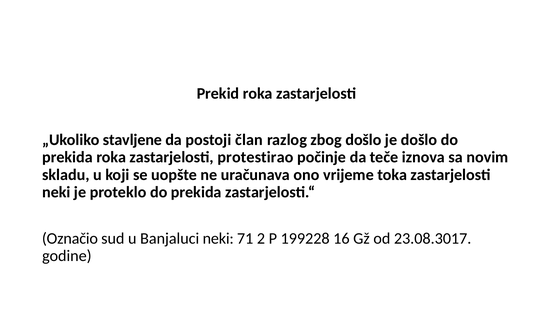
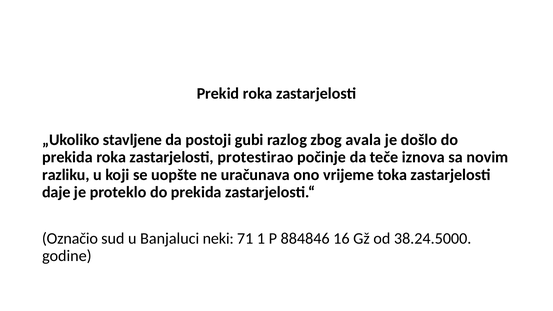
član: član -> gubi (249, 140)
zbog došlo: došlo -> avala (363, 140)
skladu: skladu -> razliku (66, 175)
neki: neki -> daje (56, 192)
2: 2 -> 1 (261, 239)
199228: 199228 -> 884846 (305, 239)
23.08.3017: 23.08.3017 -> 38.24.5000 (433, 239)
